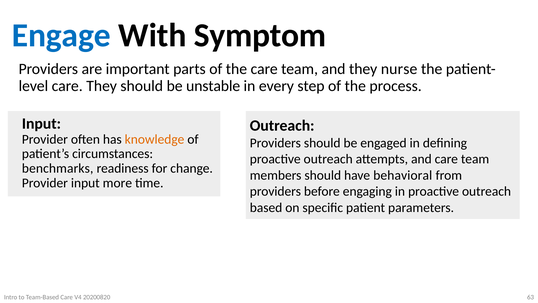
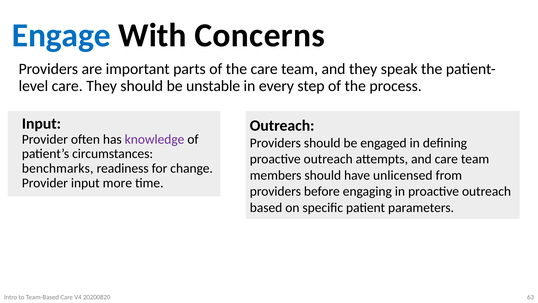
Symptom: Symptom -> Concerns (260, 35)
nurse: nurse -> speak (399, 69)
knowledge colour: orange -> purple (155, 139)
behavioral: behavioral -> unlicensed (403, 175)
